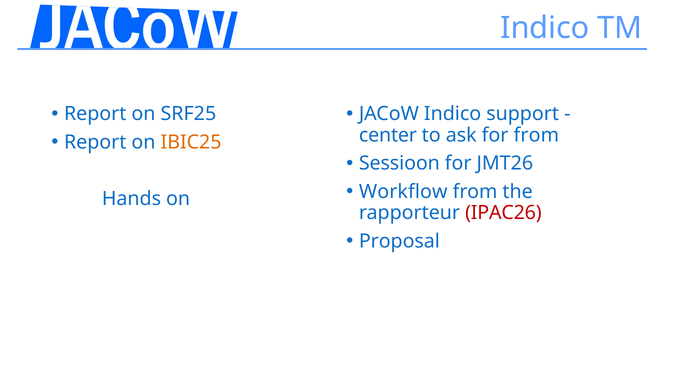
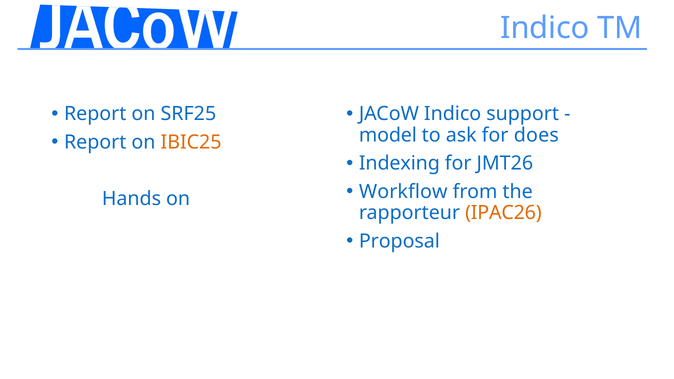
center: center -> model (388, 135)
for from: from -> does (536, 135)
Sessioon: Sessioon -> Indexing (399, 163)
IPAC26 colour: red -> orange (503, 213)
